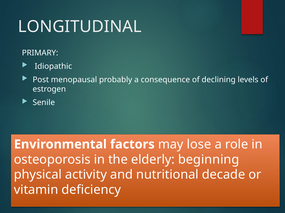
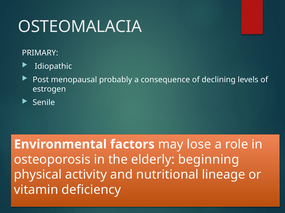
LONGITUDINAL: LONGITUDINAL -> OSTEOMALACIA (80, 27)
decade: decade -> lineage (224, 175)
